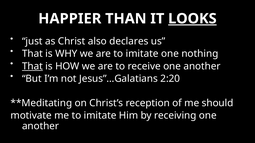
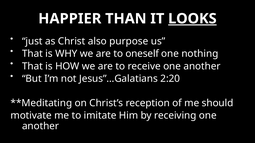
declares: declares -> purpose (129, 41)
are to imitate: imitate -> oneself (142, 54)
That underline: present -> none (32, 66)
